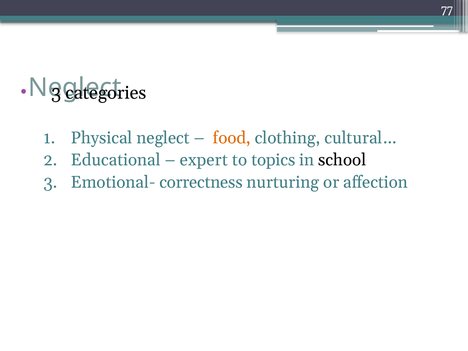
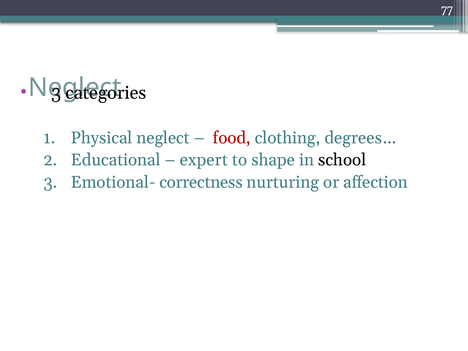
food colour: orange -> red (232, 138)
cultural…: cultural… -> degrees… (360, 138)
topics: topics -> shape (273, 160)
